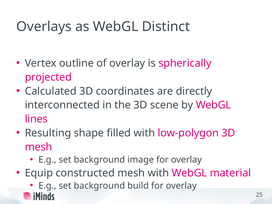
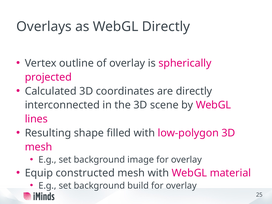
WebGL Distinct: Distinct -> Directly (166, 27)
